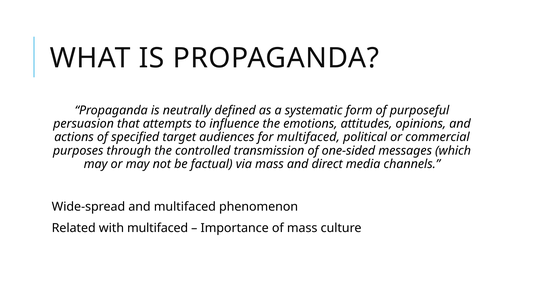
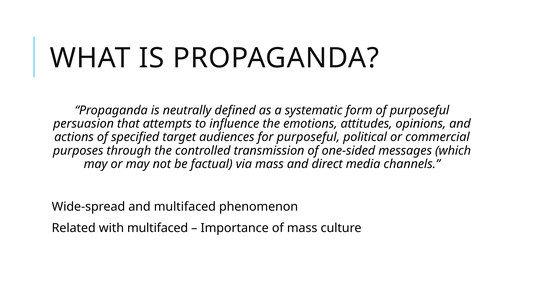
for multifaced: multifaced -> purposeful (308, 137)
